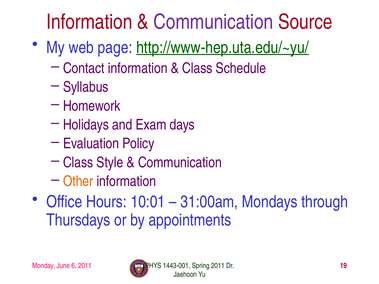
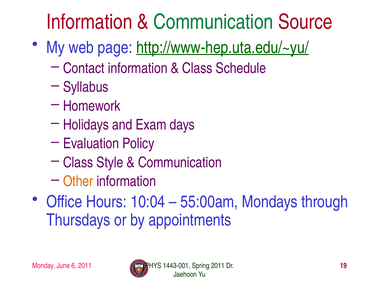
Communication colour: purple -> green (213, 22)
10:01: 10:01 -> 10:04 (148, 202)
31:00am: 31:00am -> 55:00am (209, 202)
